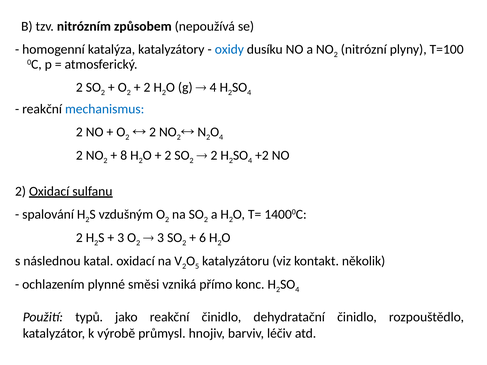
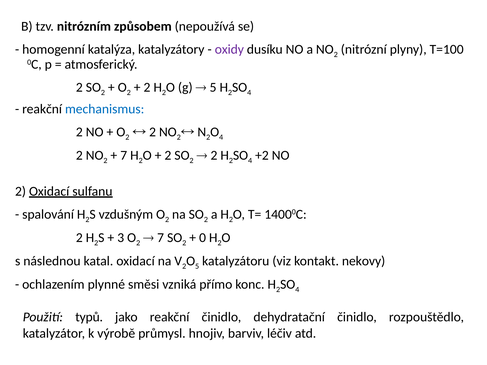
oxidy colour: blue -> purple (229, 49)
4: 4 -> 5 (213, 87)
8: 8 -> 7 (124, 156)
3: 3 -> 7 (161, 238)
6: 6 -> 0 (203, 238)
několik: několik -> nekovy (364, 261)
